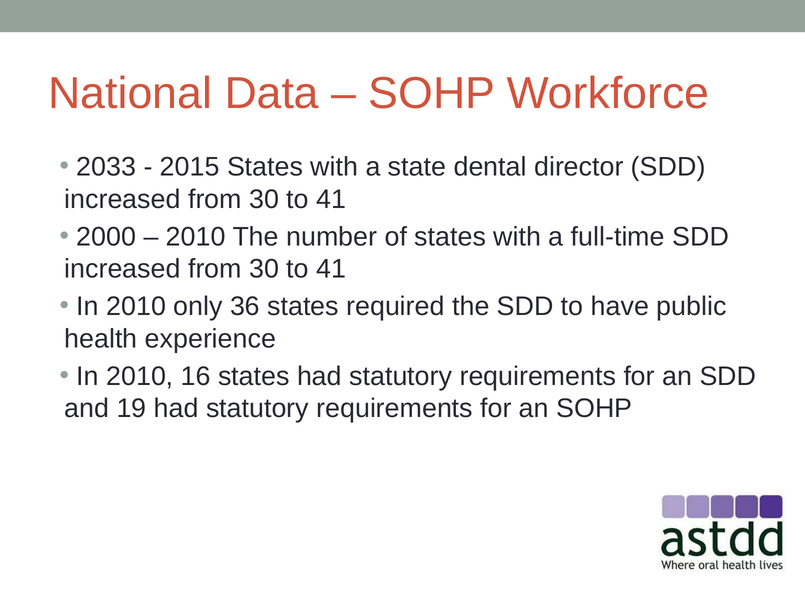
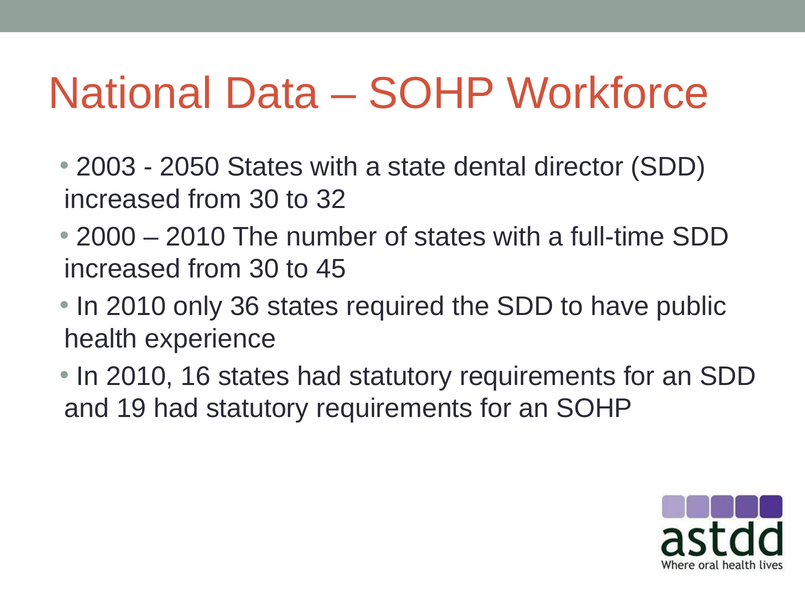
2033: 2033 -> 2003 (106, 167)
2015: 2015 -> 2050 (190, 167)
41: 41 -> 32 (331, 199)
41: 41 -> 45 (331, 269)
